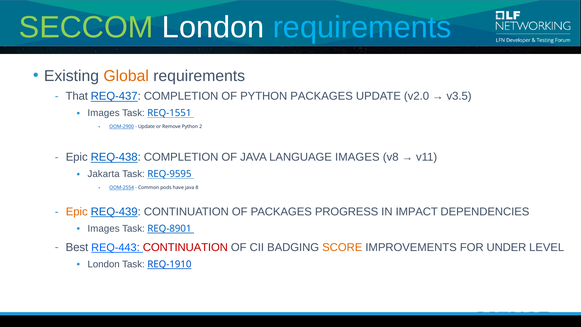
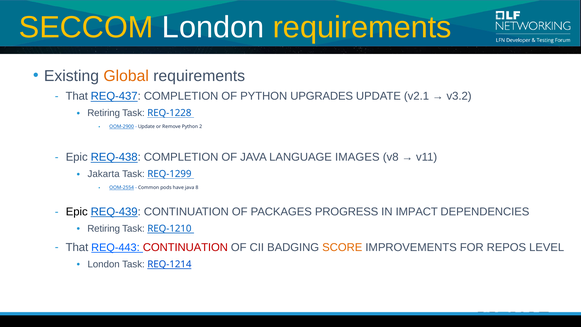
SECCOM colour: light green -> yellow (86, 27)
requirements colour: light blue -> yellow (362, 27)
PYTHON PACKAGES: PACKAGES -> UPGRADES (322, 96)
v2.0: v2.0 -> v2.1 (417, 96)
v3.5: v3.5 -> v3.2 (459, 96)
Images: Images -> Retiring (104, 113)
REQ-1551: REQ-1551 -> REQ-1228 (169, 113)
REQ-9595: REQ-9595 -> REQ-1299 (169, 174)
Epic colour: orange -> black (77, 212)
Images: Images -> Retiring (104, 228)
REQ-8901: REQ-8901 -> REQ-1210 (169, 228)
Best: Best -> That (77, 247)
UNDER: UNDER -> REPOS (506, 247)
REQ-1910: REQ-1910 -> REQ-1214 (169, 264)
